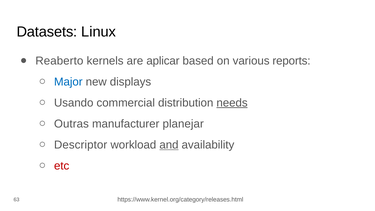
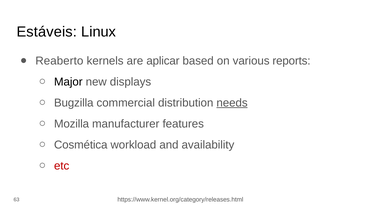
Datasets: Datasets -> Estáveis (47, 32)
Major colour: blue -> black (68, 82)
Usando: Usando -> Bugzilla (74, 103)
Outras: Outras -> Mozilla (72, 124)
planejar: planejar -> features (183, 124)
Descriptor: Descriptor -> Cosmética (81, 145)
and underline: present -> none (169, 145)
